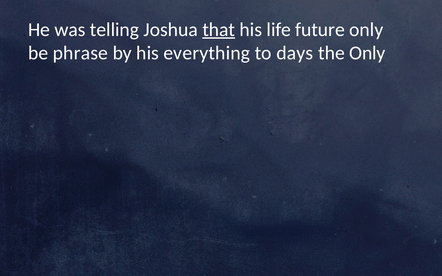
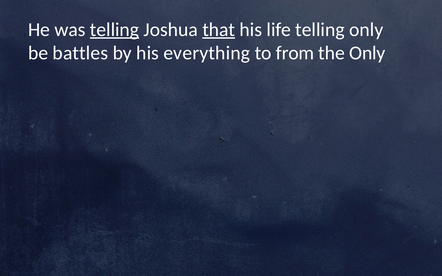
telling underline: none -> present (115, 30)
life future: future -> telling (320, 30)
phrase: phrase -> battles (80, 53)
days: days -> from (295, 53)
